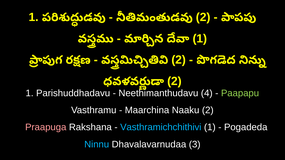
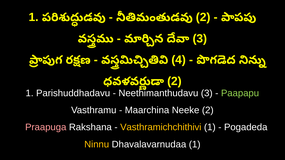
1: 1 -> 3 (200, 39)
2: 2 -> 4 (179, 60)
Neethimanthudavu 4: 4 -> 3 (207, 93)
Naaku: Naaku -> Neeke (186, 110)
Vasthramichchithivi colour: light blue -> yellow (161, 127)
Ninnu colour: light blue -> yellow (97, 145)
Dhavalavarnudaa 3: 3 -> 1 (195, 145)
